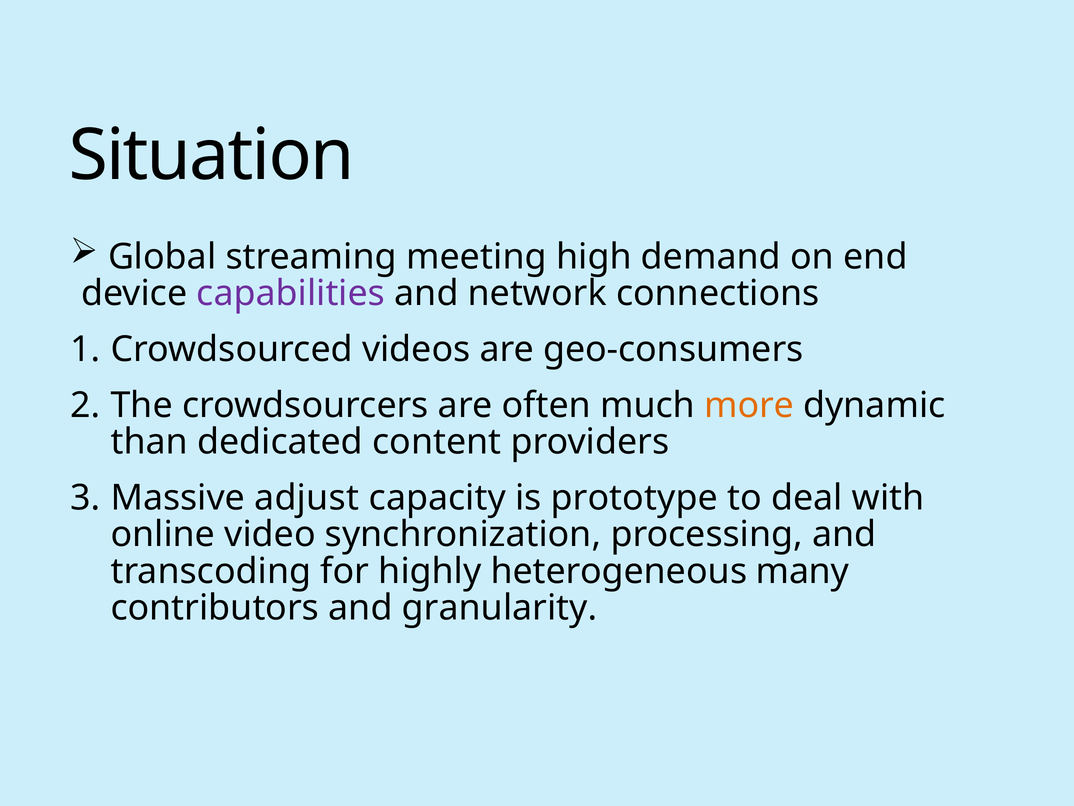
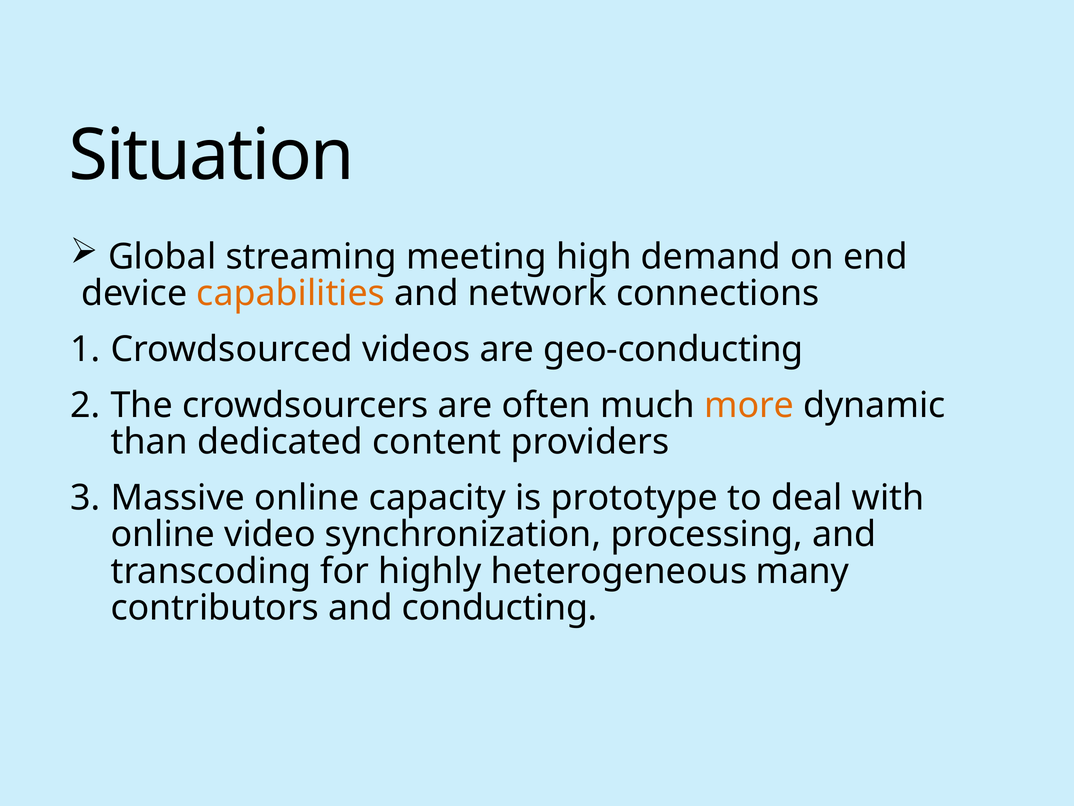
capabilities colour: purple -> orange (291, 293)
geo-consumers: geo-consumers -> geo-conducting (673, 349)
Massive adjust: adjust -> online (307, 498)
granularity: granularity -> conducting (500, 607)
